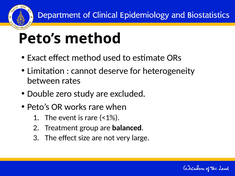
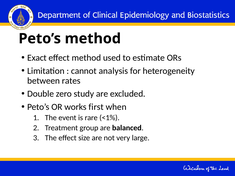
deserve: deserve -> analysis (113, 71)
works rare: rare -> first (96, 107)
